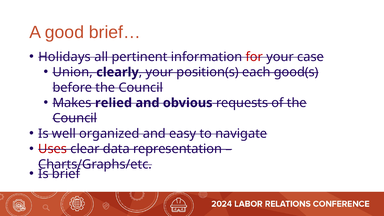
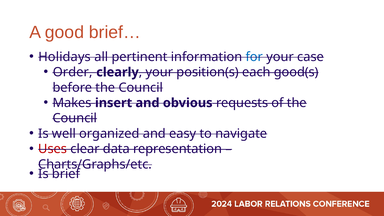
for colour: red -> blue (254, 57)
Union: Union -> Order (73, 72)
relied: relied -> insert (114, 103)
